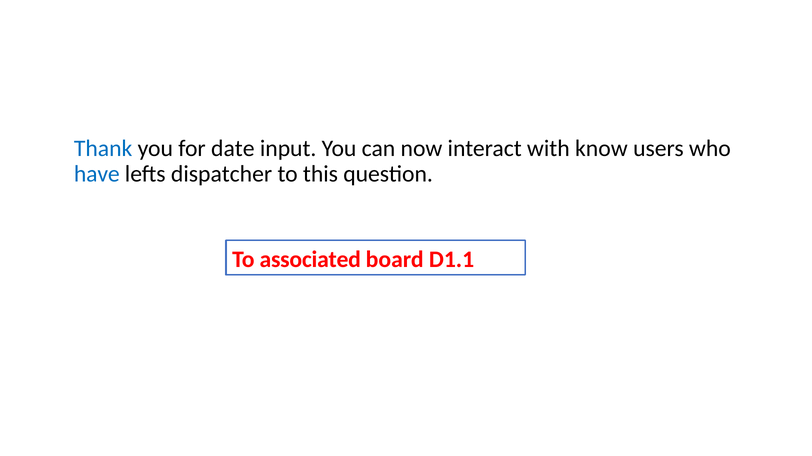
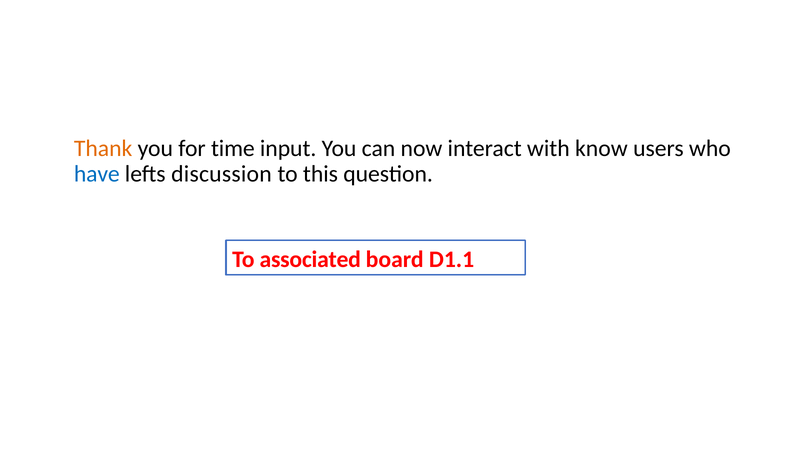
Thank colour: blue -> orange (103, 149)
date: date -> time (233, 149)
dispatcher: dispatcher -> discussion (221, 174)
